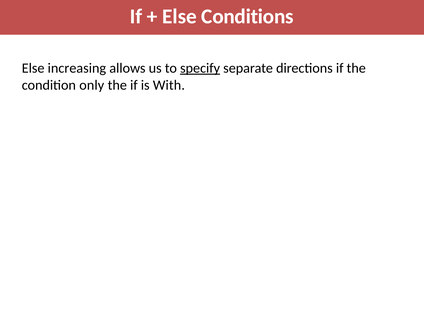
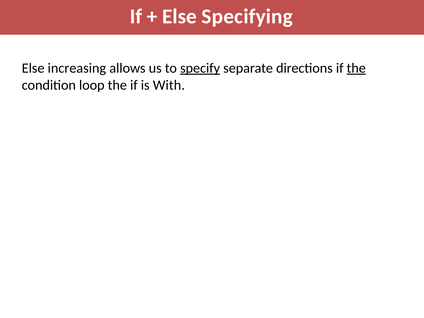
Conditions: Conditions -> Specifying (247, 16)
the underline: none -> present (356, 68)
only: only -> loop (92, 85)
